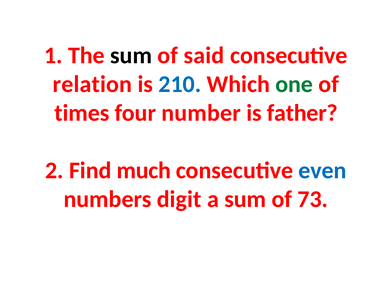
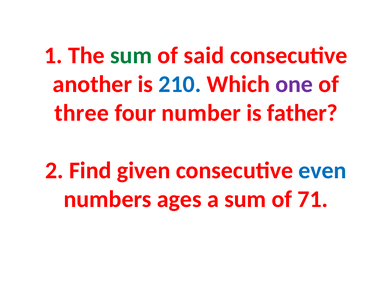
sum colour: black -> green (131, 56)
relation: relation -> another (92, 84)
one colour: green -> purple (294, 84)
times: times -> three (82, 113)
much: much -> given (144, 171)
digit: digit -> ages (179, 199)
73: 73 -> 71 (313, 199)
